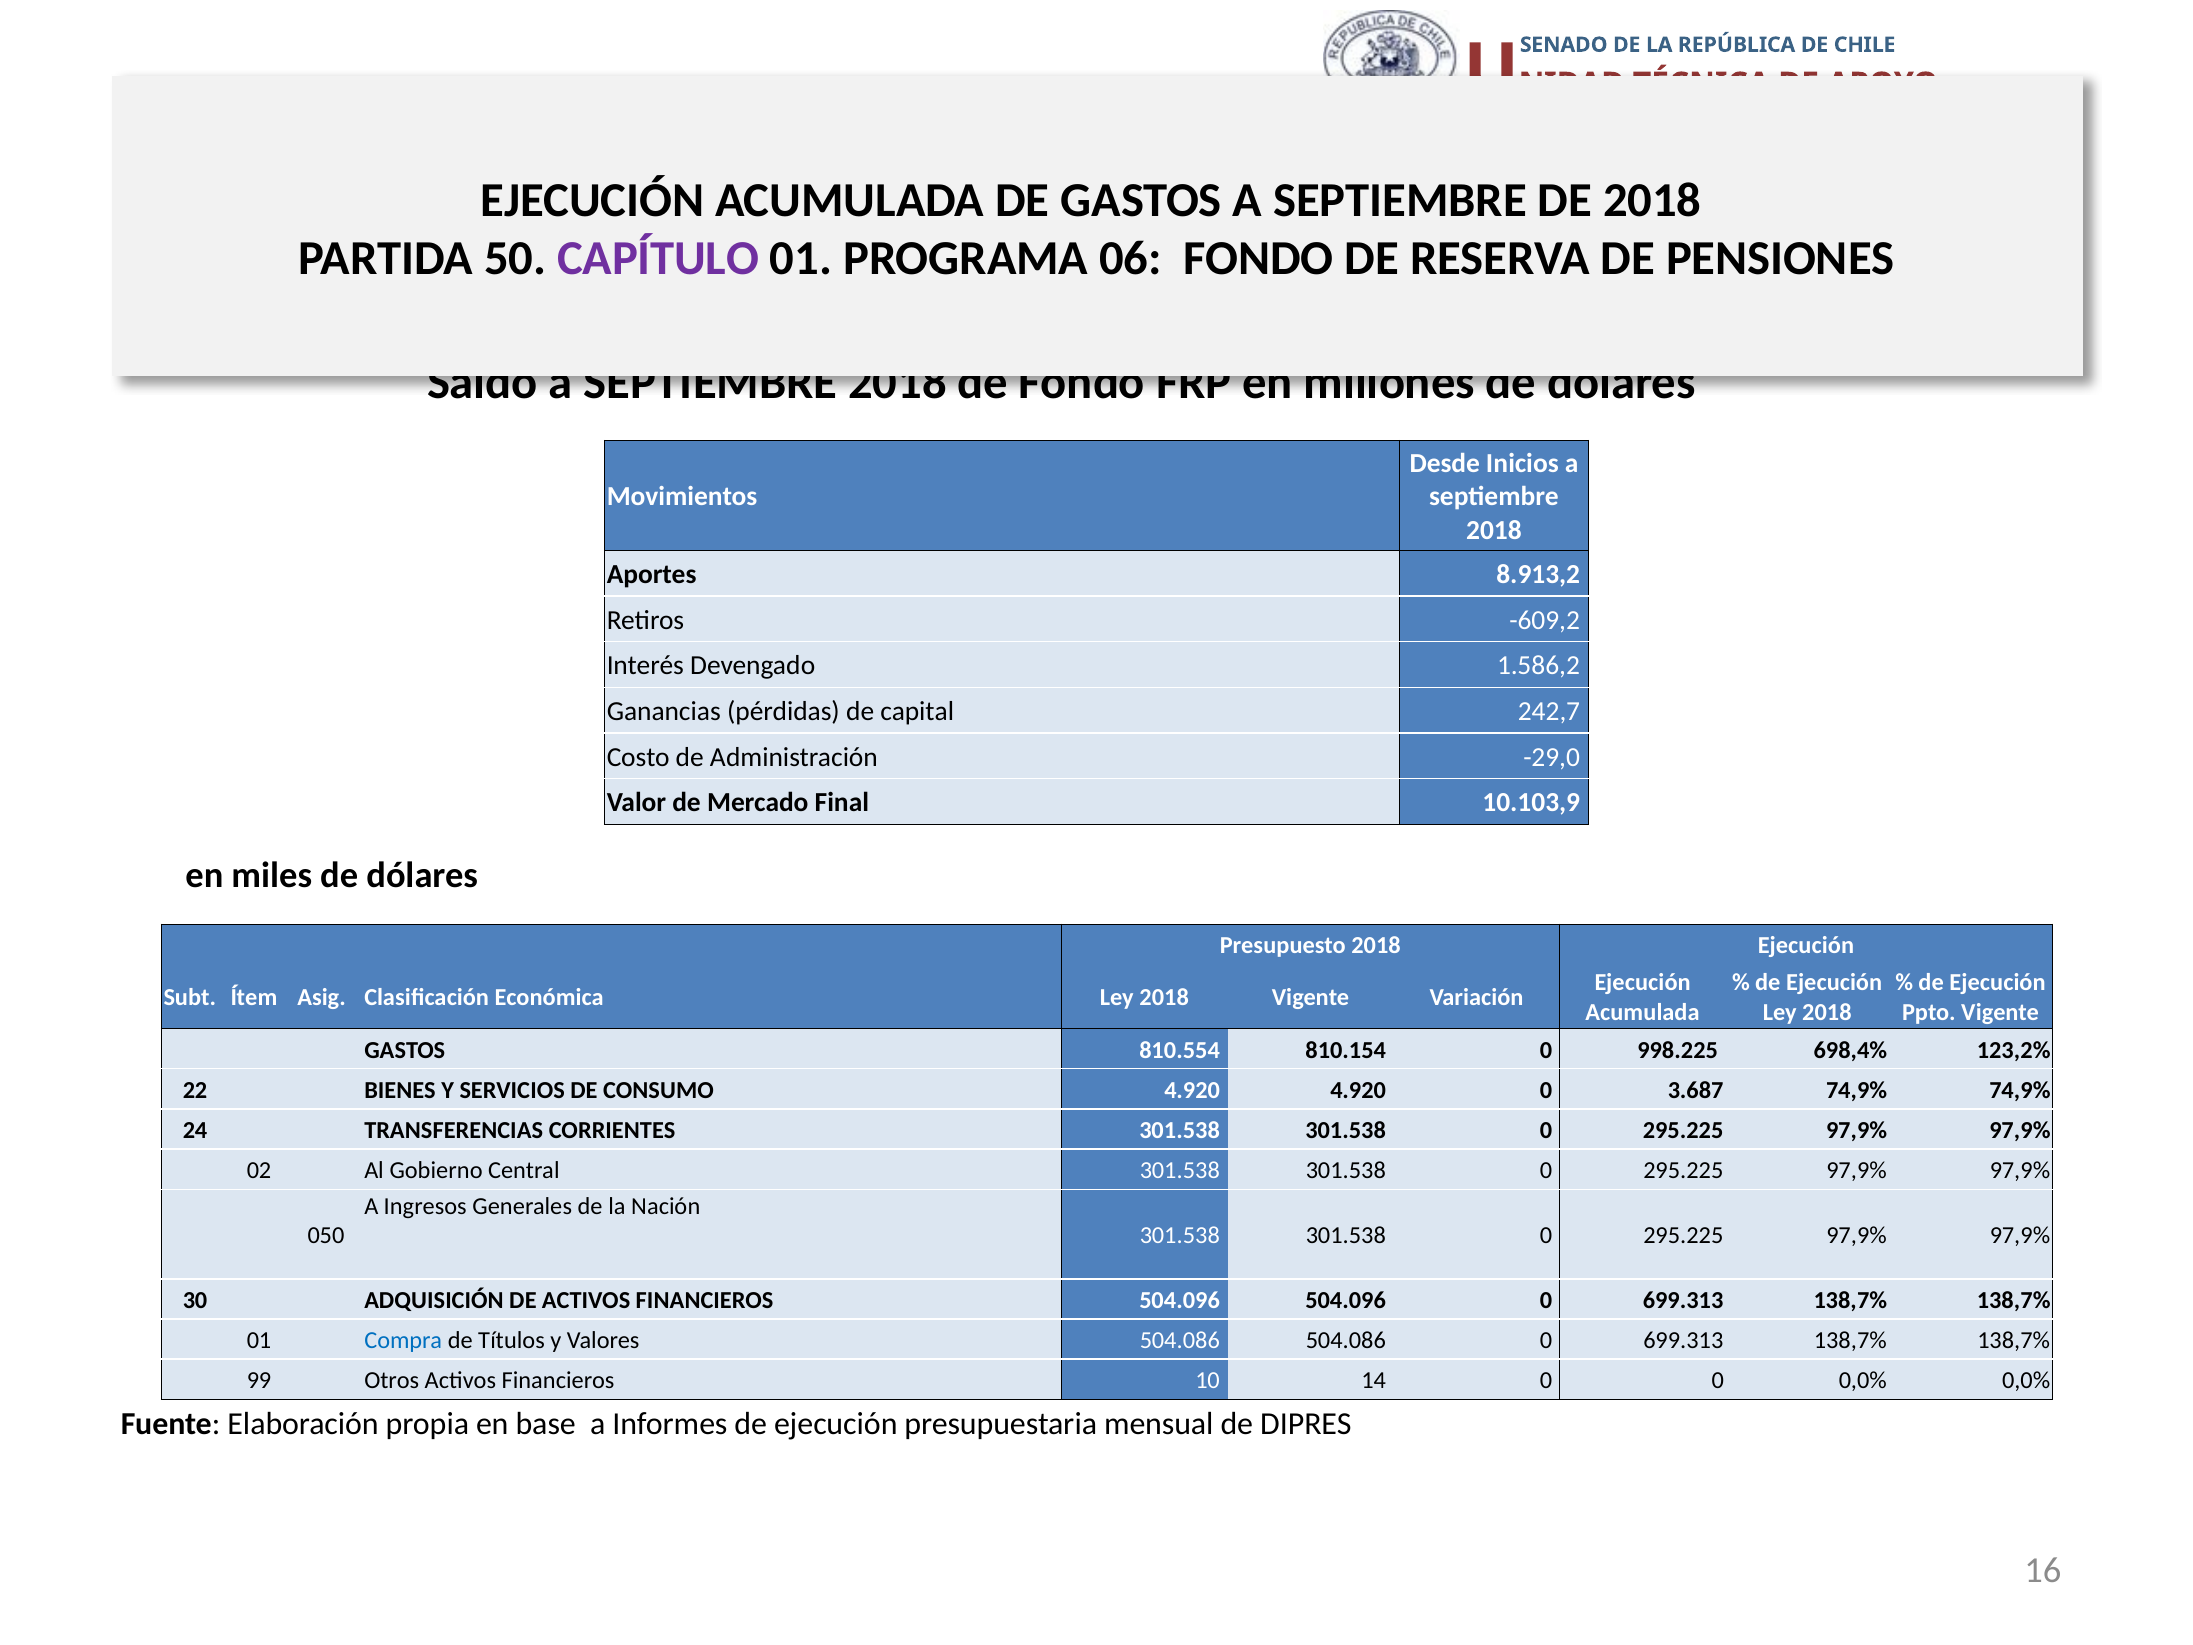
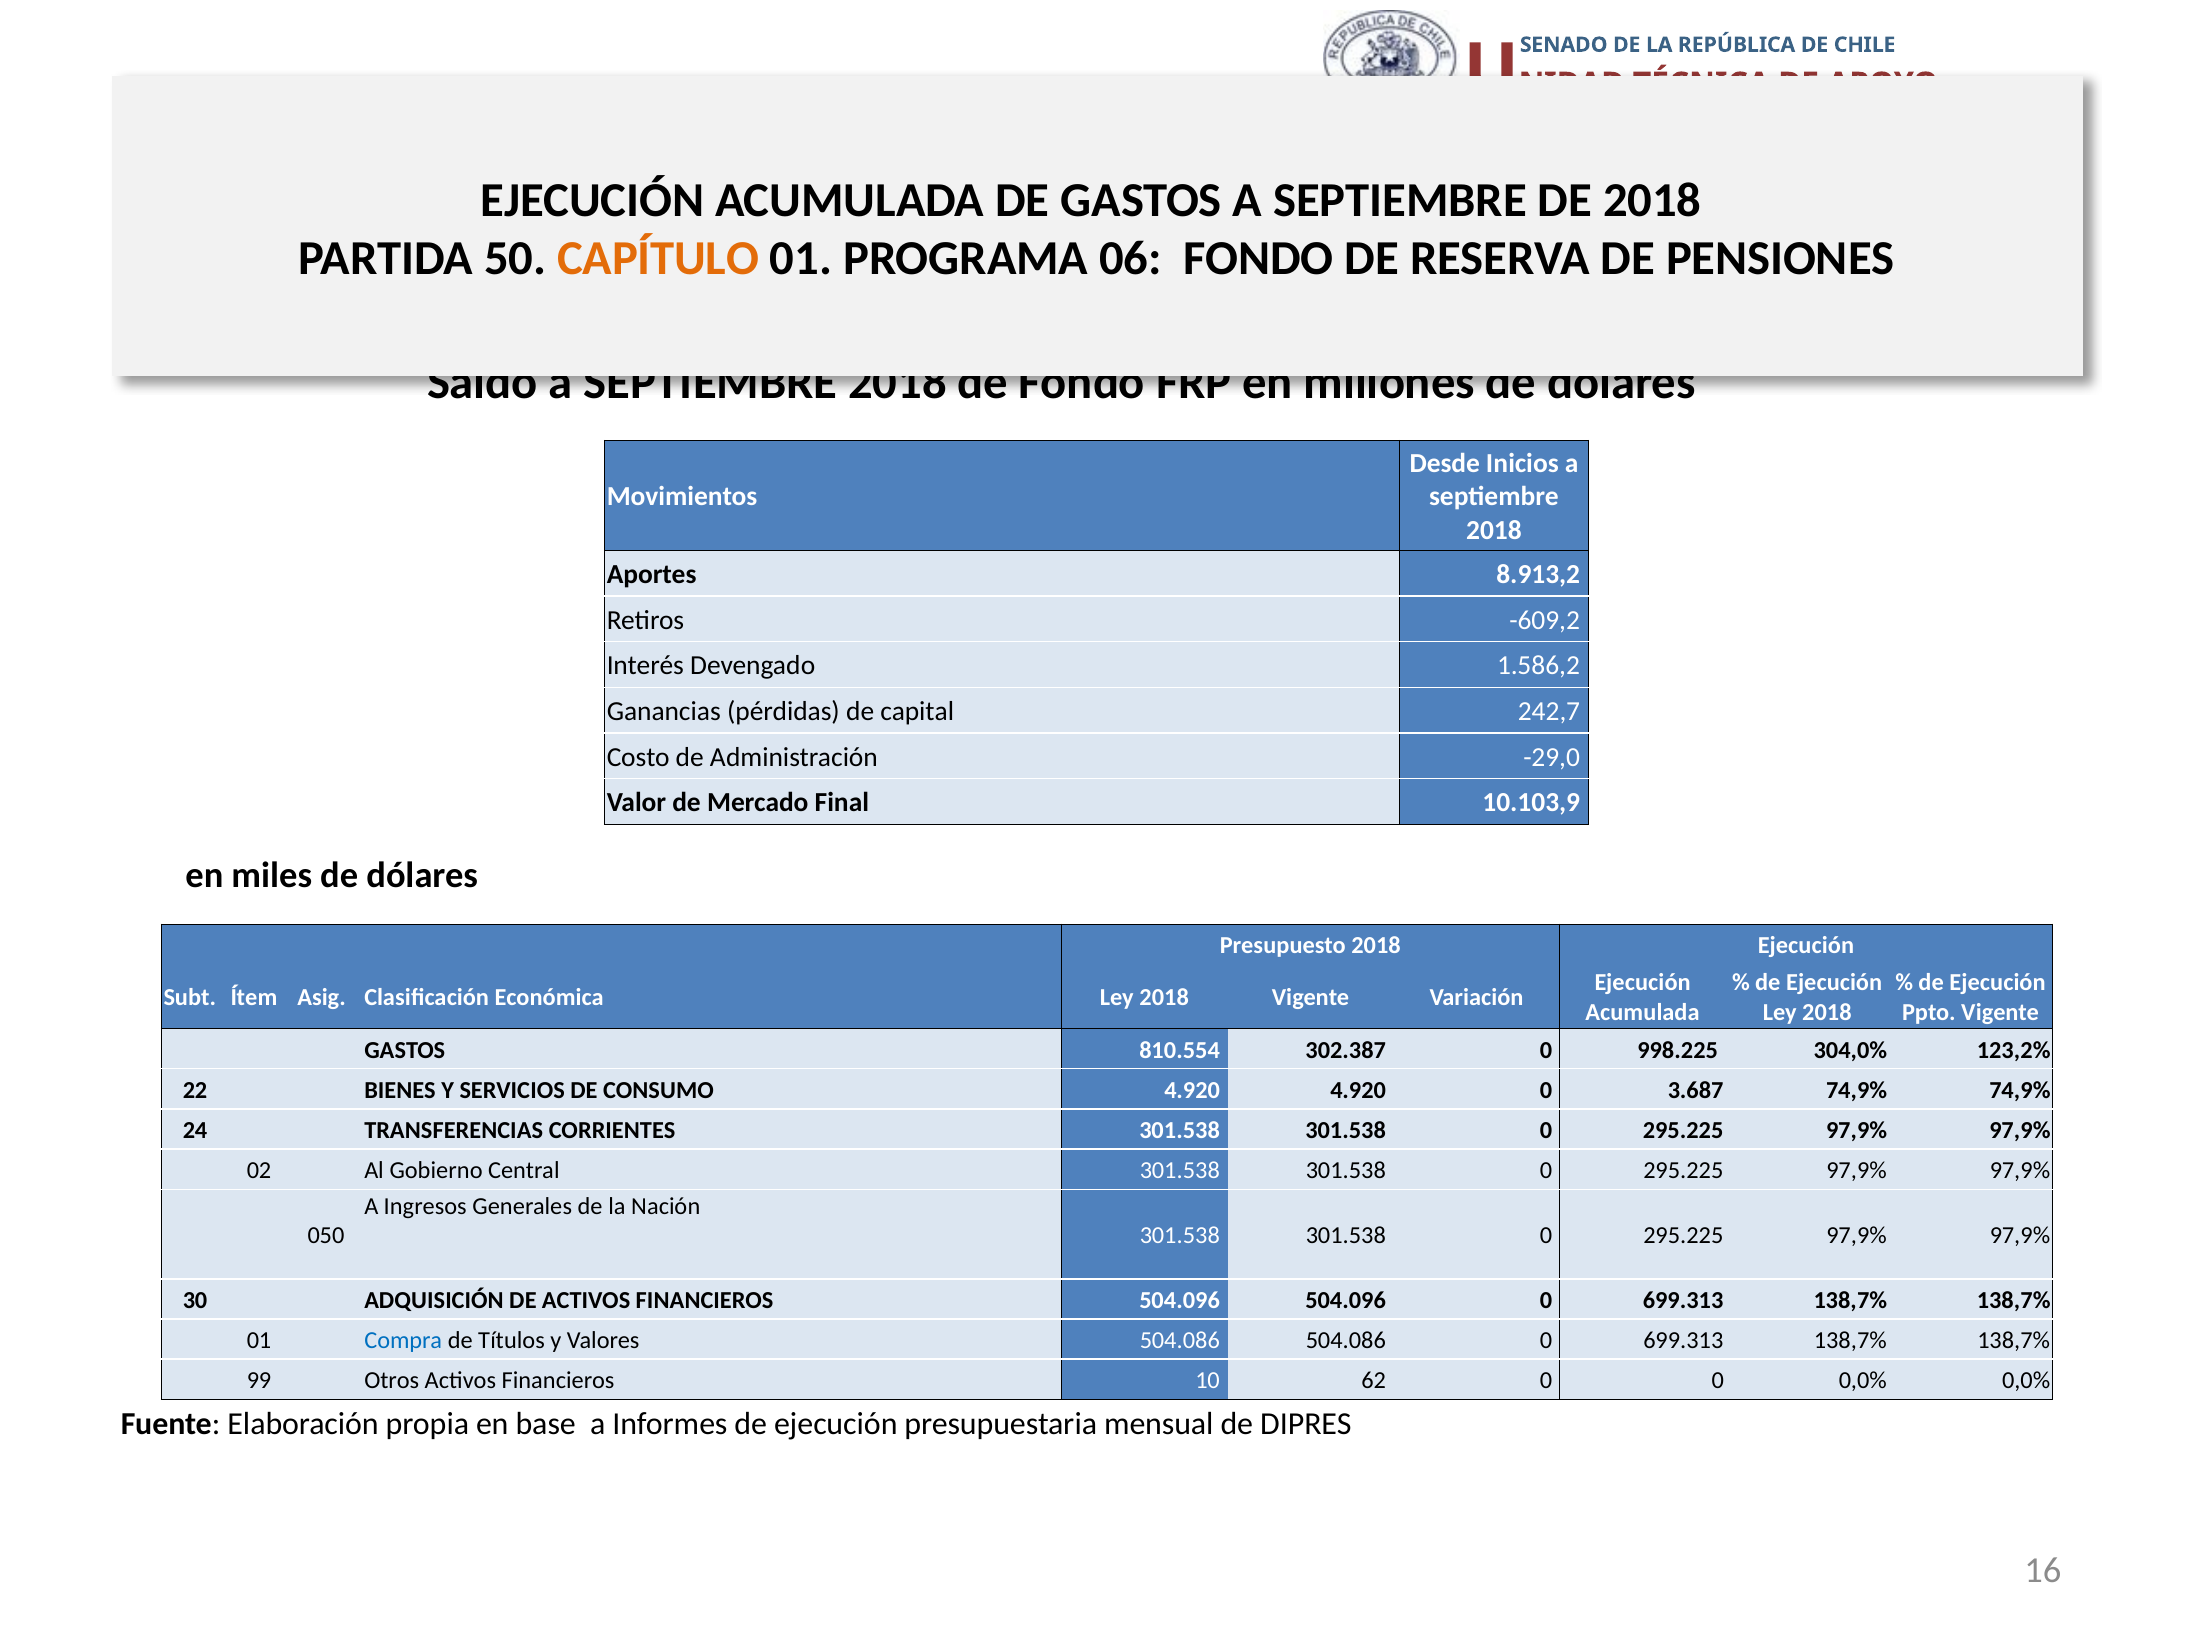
CAPÍTULO colour: purple -> orange (658, 258)
810.154: 810.154 -> 302.387 (1346, 1050)
698,4%: 698,4% -> 304,0% (1850, 1050)
14: 14 -> 62 (1374, 1380)
